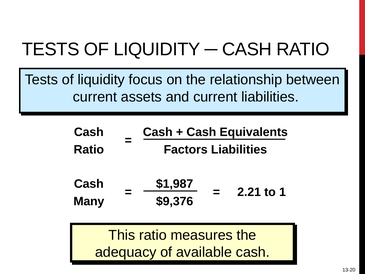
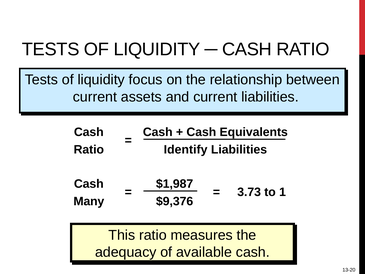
Factors: Factors -> Identify (186, 149)
2.21: 2.21 -> 3.73 (249, 192)
